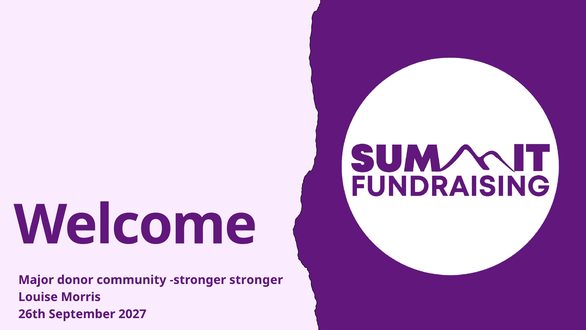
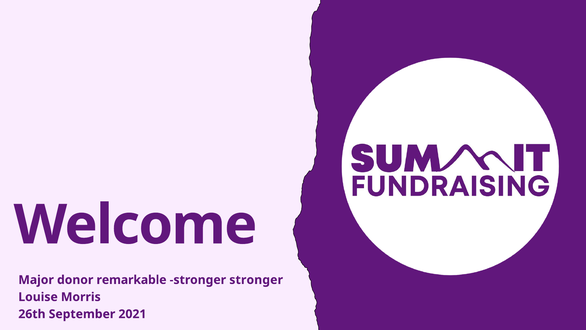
community: community -> remarkable (131, 280)
2027: 2027 -> 2021 (132, 314)
